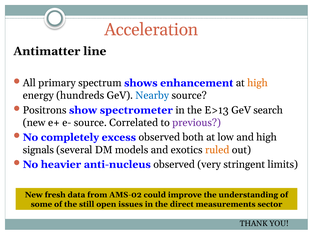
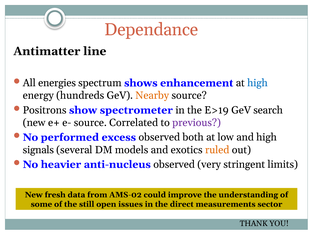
Acceleration: Acceleration -> Dependance (151, 29)
primary: primary -> energies (57, 83)
high colour: orange -> blue (258, 83)
Nearby colour: blue -> orange (152, 95)
E>13: E>13 -> E>19 (217, 110)
completely: completely -> performed (70, 137)
